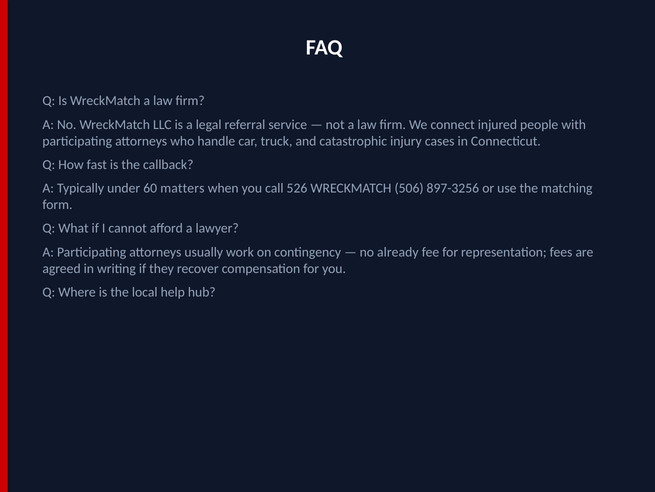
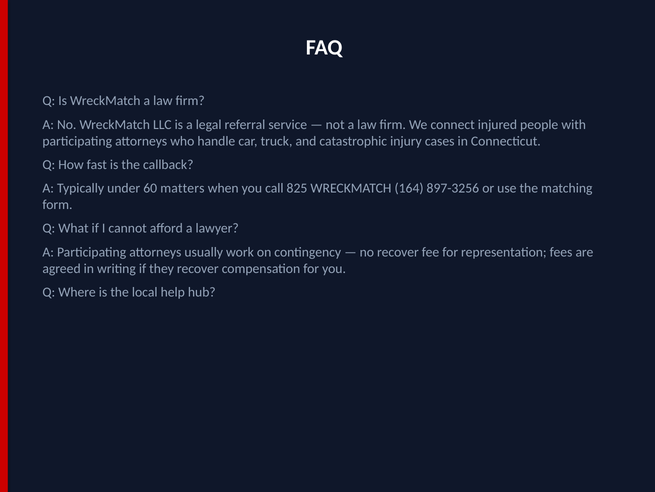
526: 526 -> 825 (297, 188)
506: 506 -> 164 (409, 188)
no already: already -> recover (398, 252)
